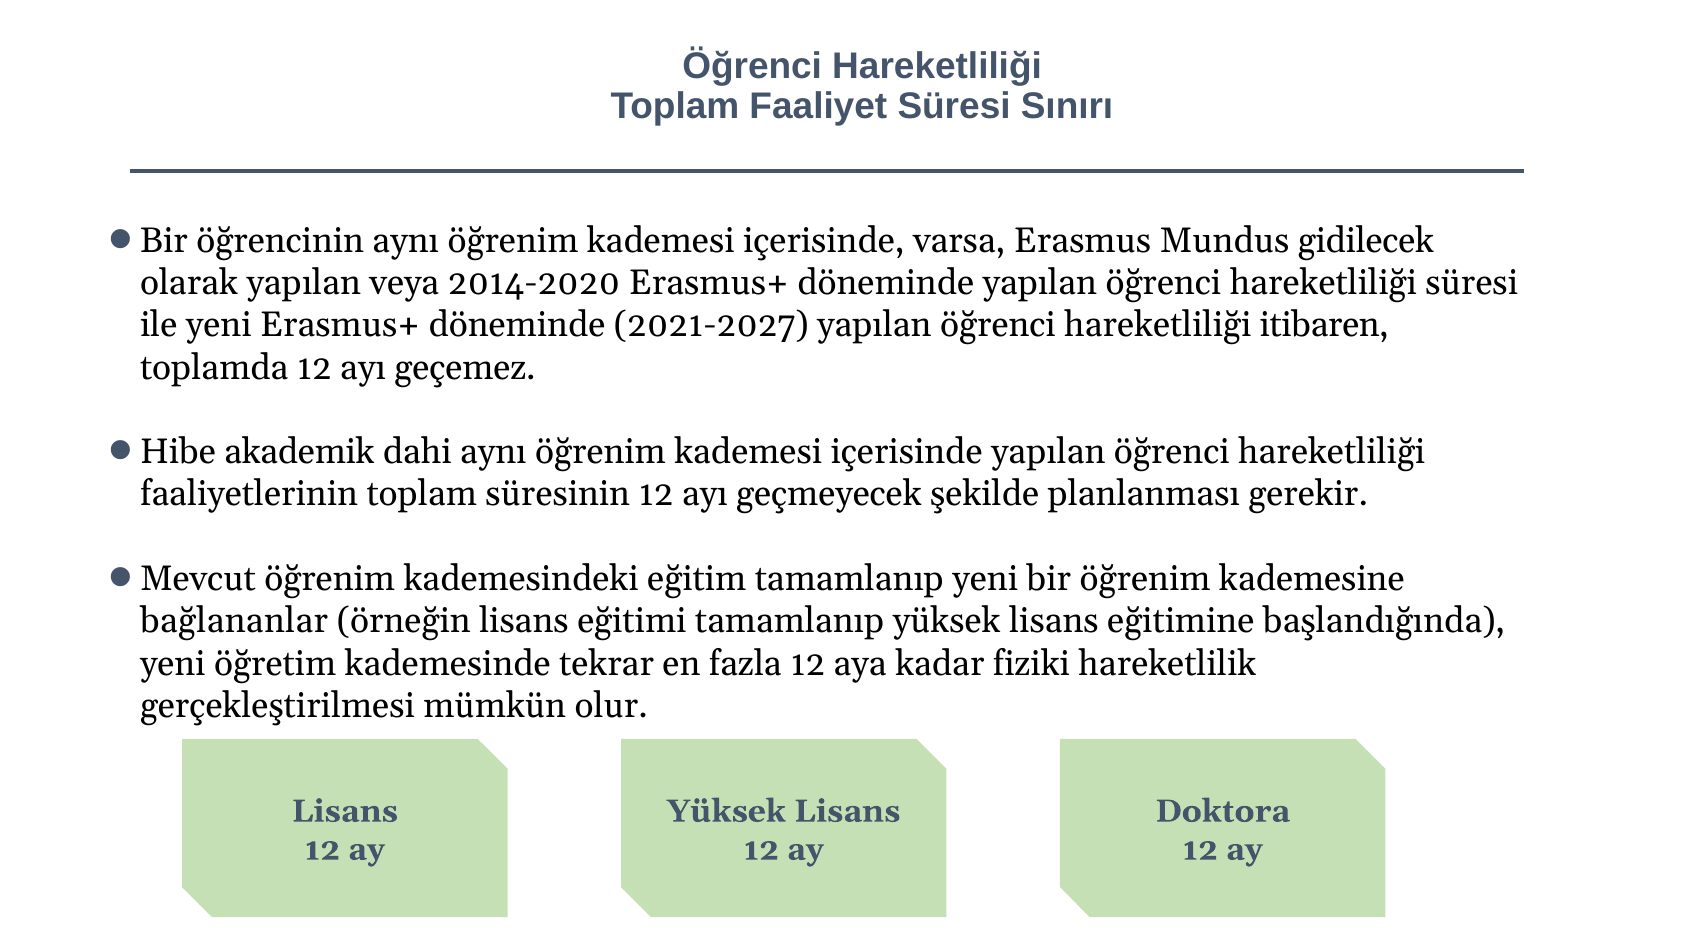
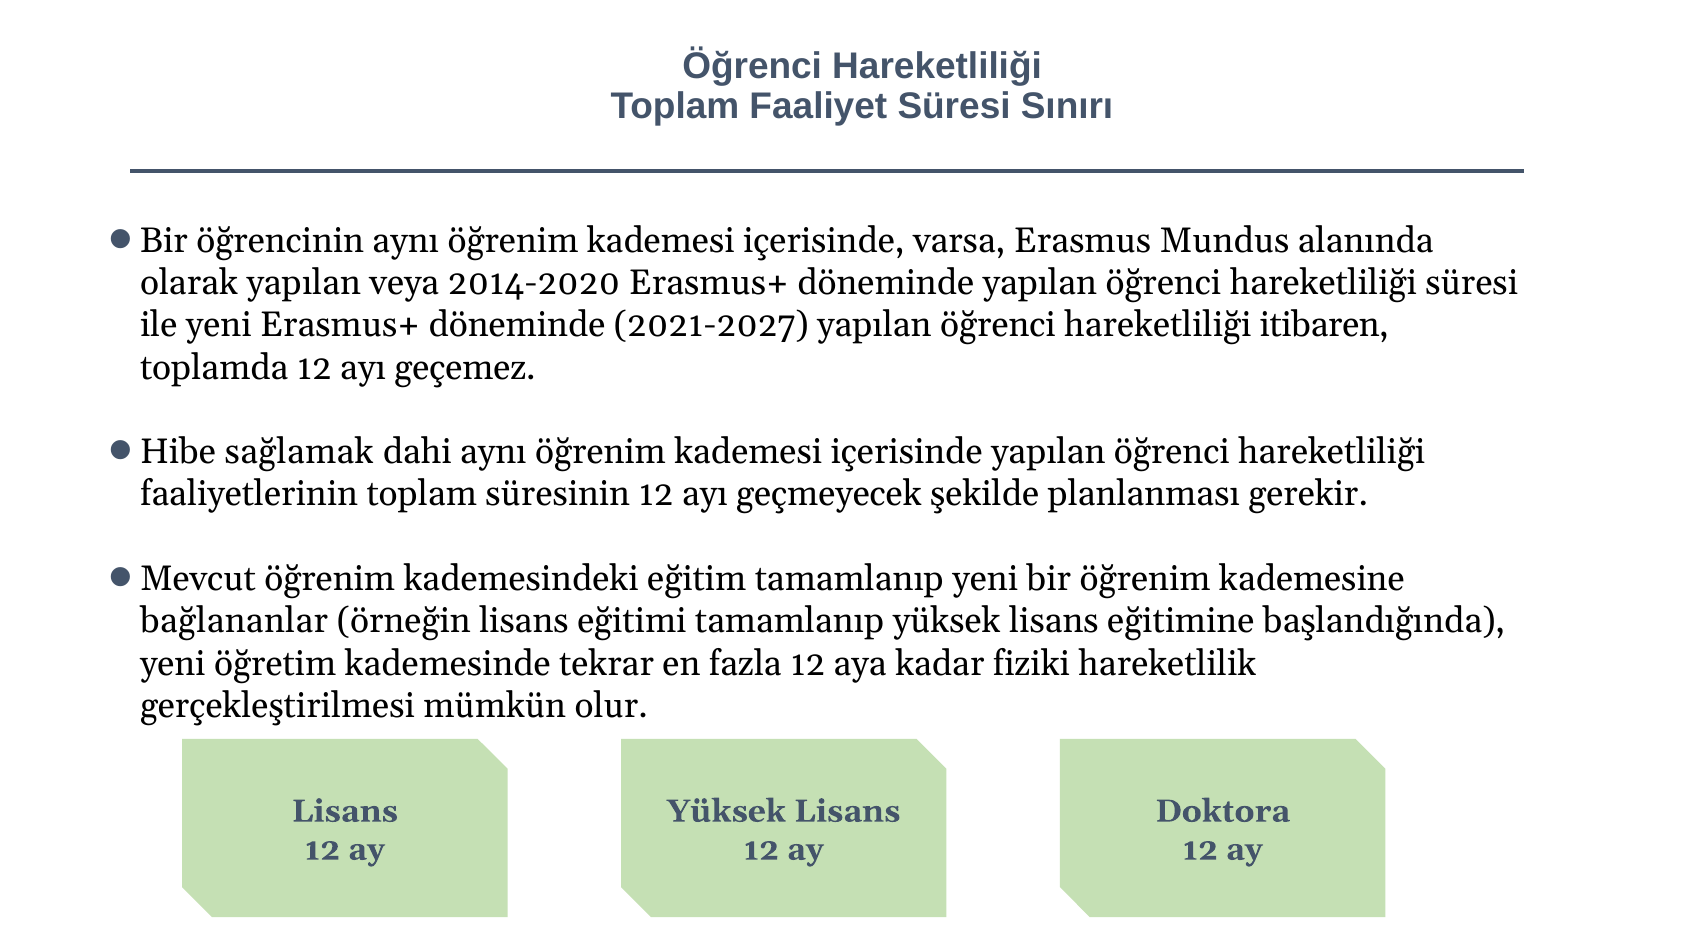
gidilecek: gidilecek -> alanında (1366, 240)
akademik: akademik -> sağlamak (299, 452)
